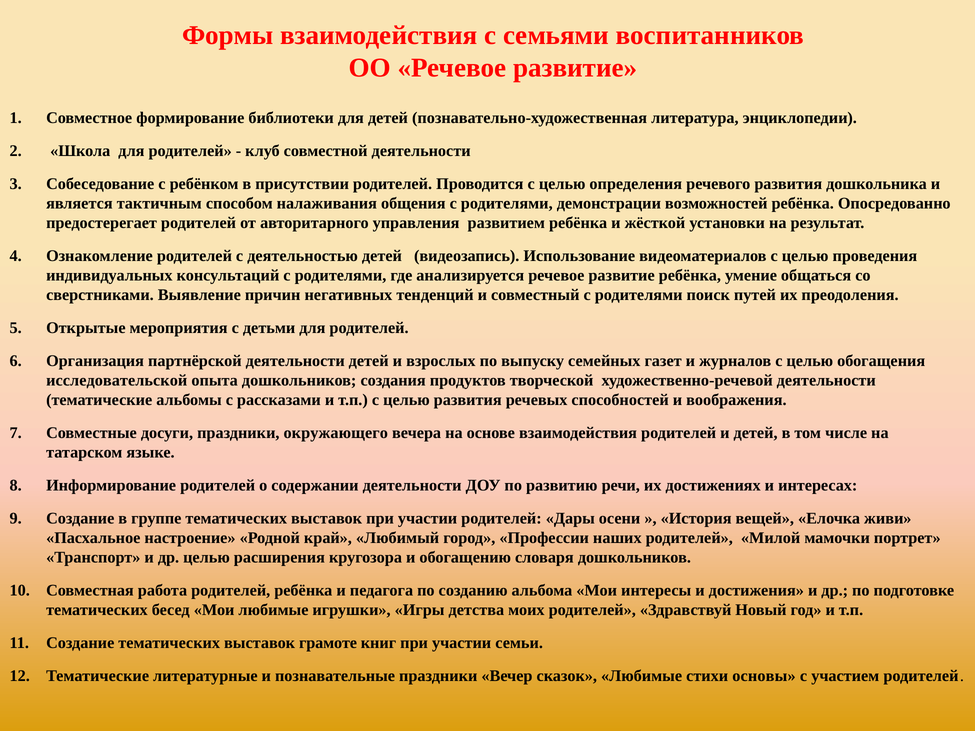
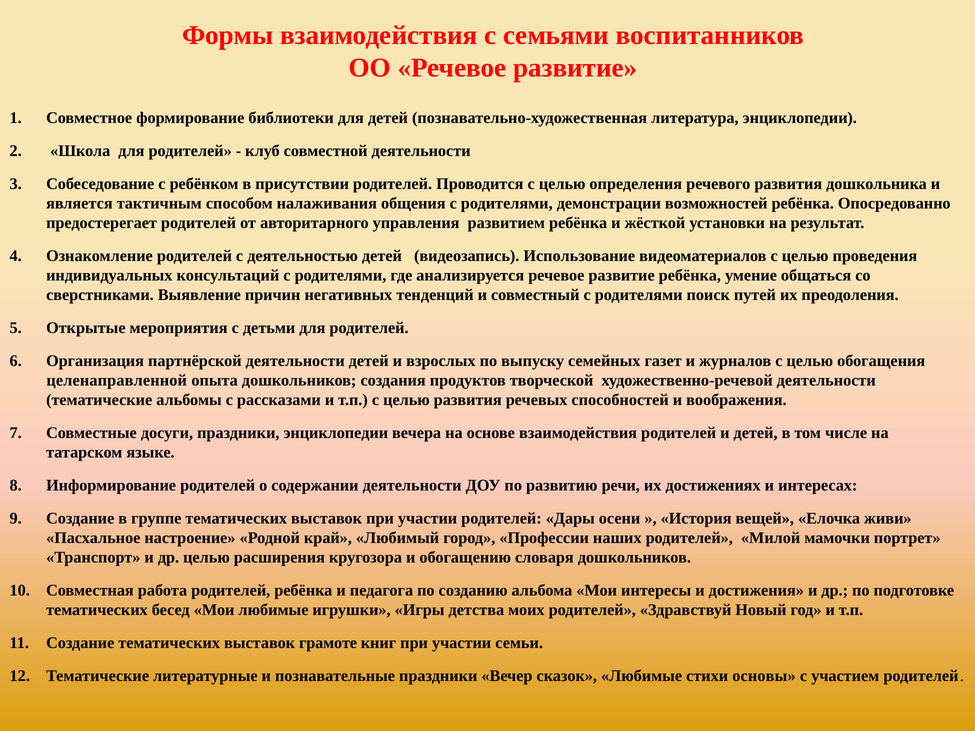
исследовательской: исследовательской -> целенаправленной (117, 381)
праздники окружающего: окружающего -> энциклопедии (336, 433)
